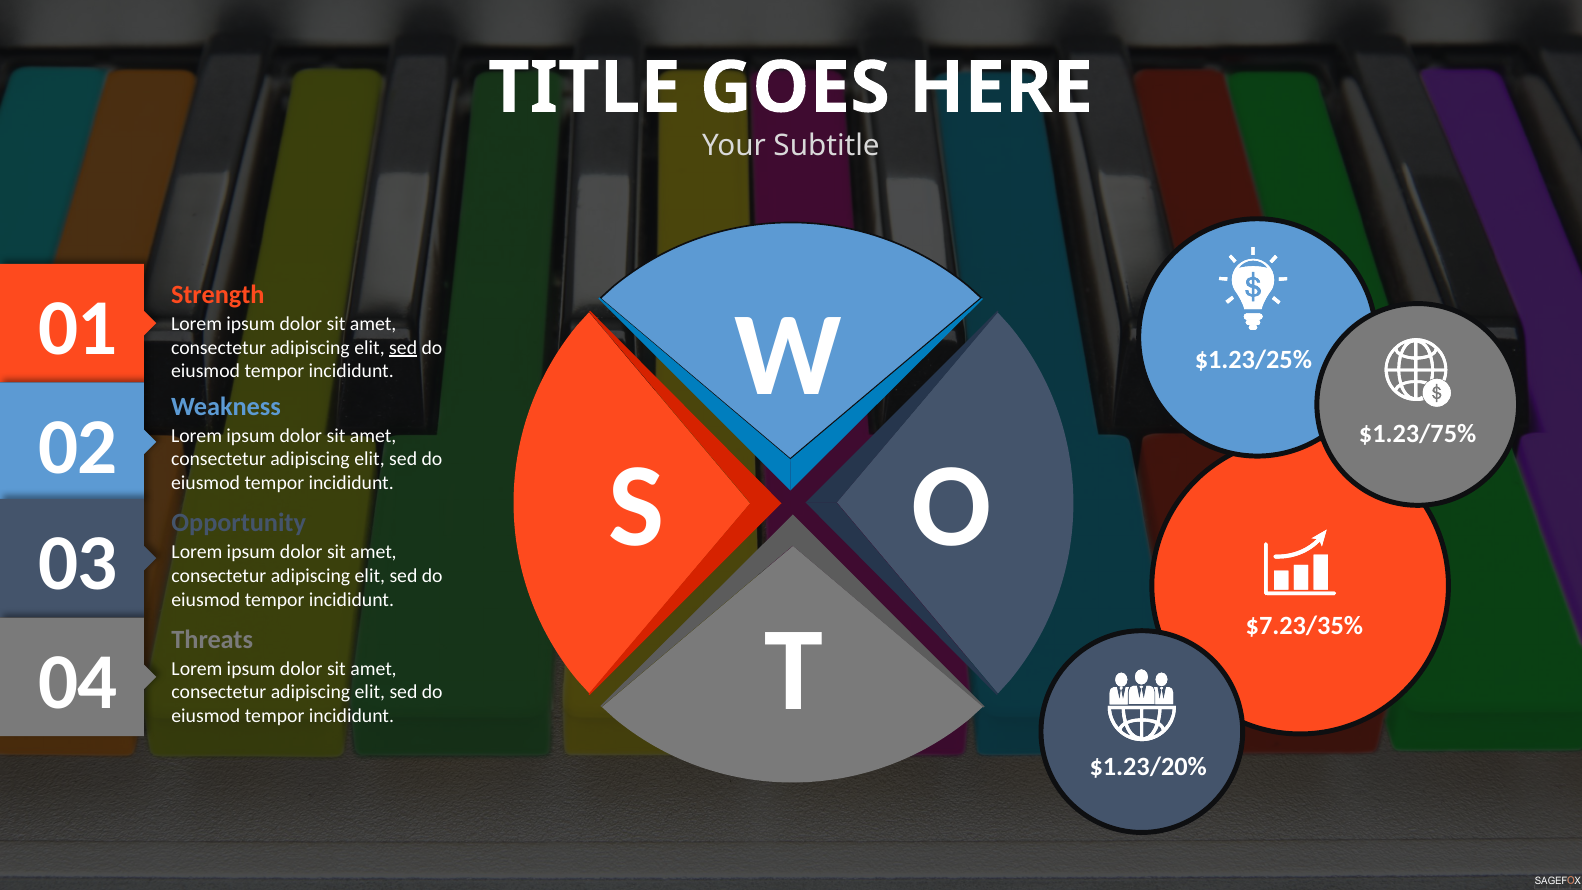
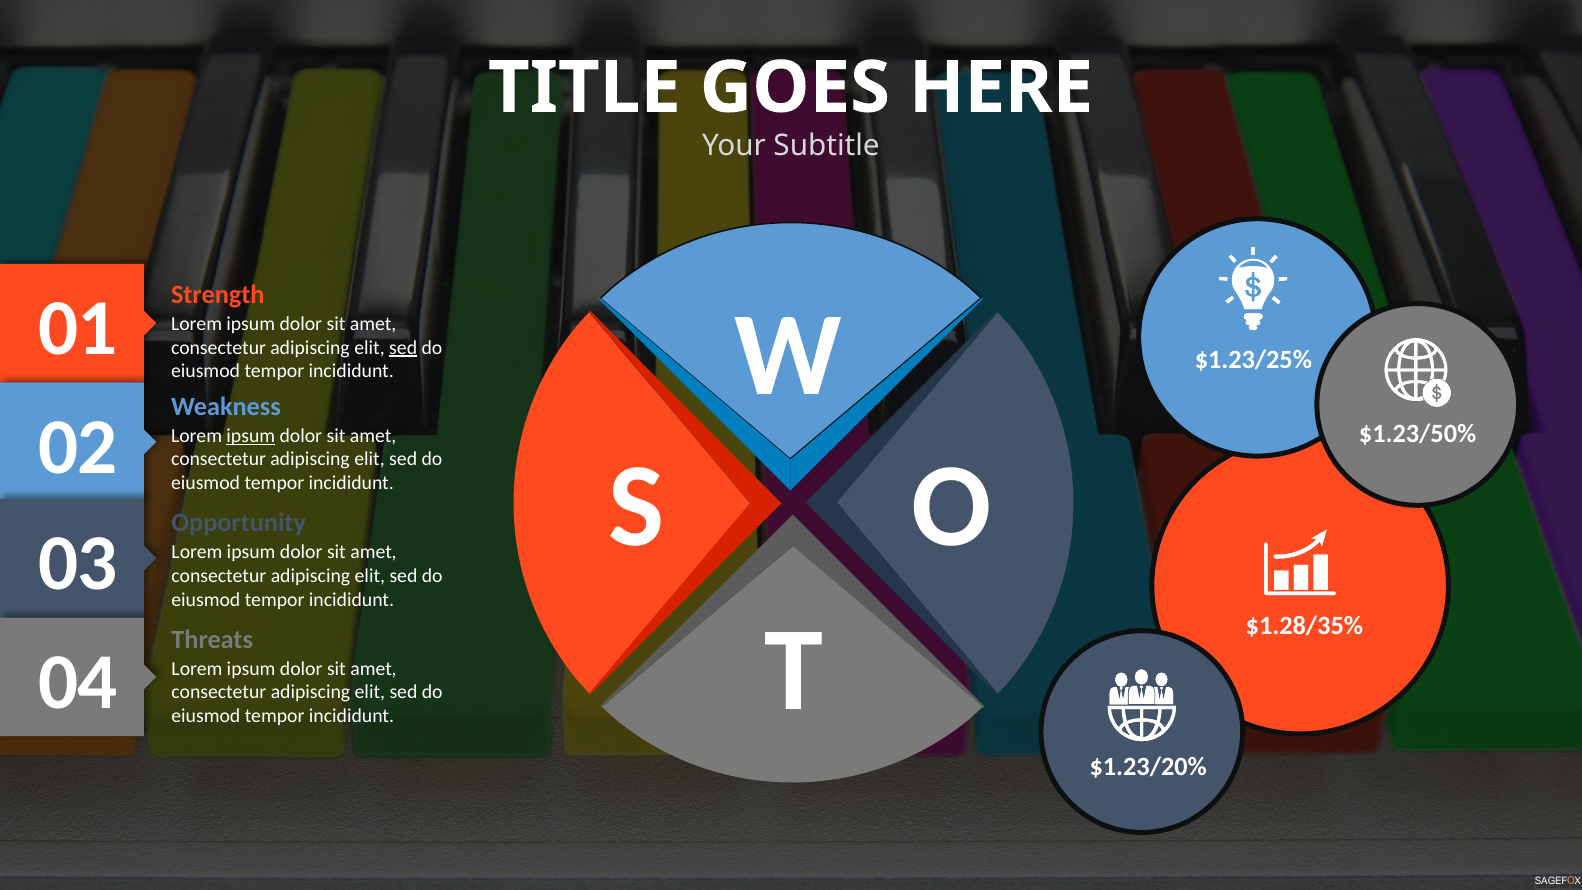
$1.23/75%: $1.23/75% -> $1.23/50% (1418, 433)
ipsum underline: none -> present (251, 436)
$7.23/35%: $7.23/35% -> $1.28/35% (1304, 626)
